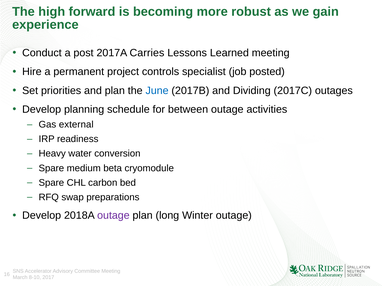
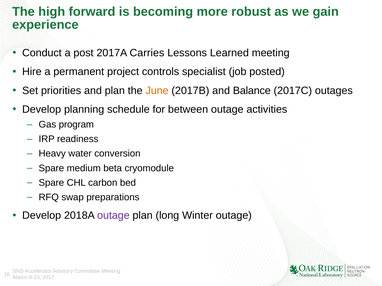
June colour: blue -> orange (157, 91)
Dividing: Dividing -> Balance (252, 91)
external: external -> program (76, 125)
